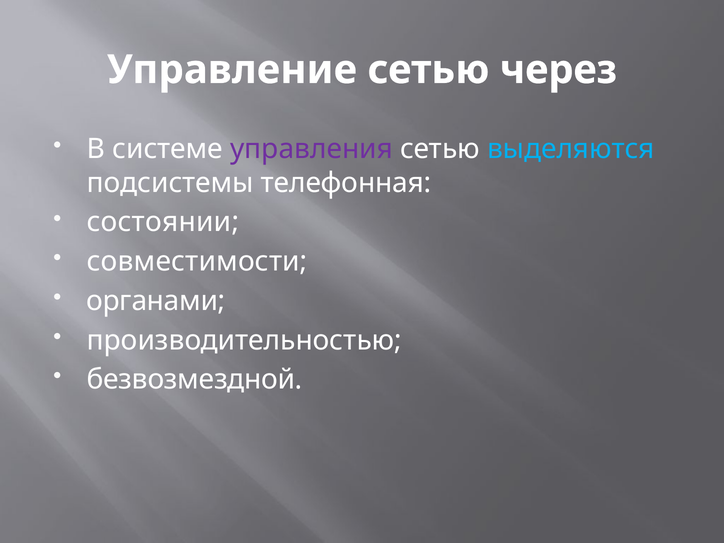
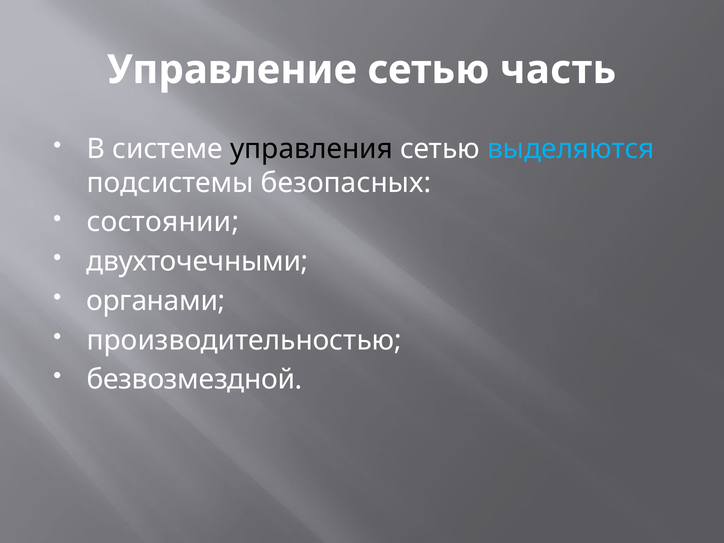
через: через -> часть (558, 70)
управления colour: purple -> black (312, 149)
телефонная: телефонная -> безопасных (346, 183)
совместимости: совместимости -> двухточечными (197, 262)
